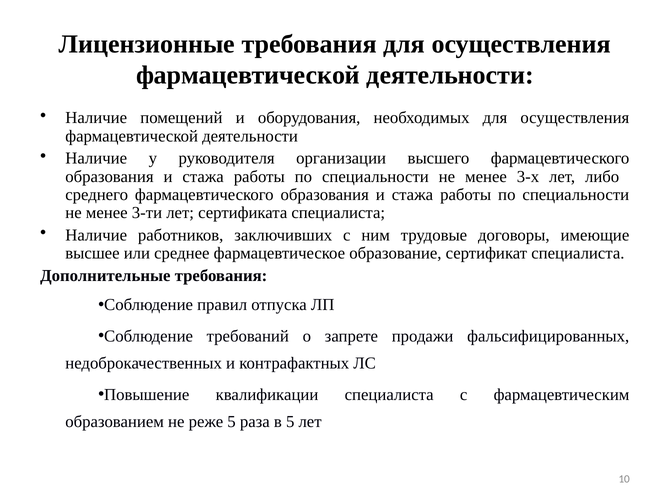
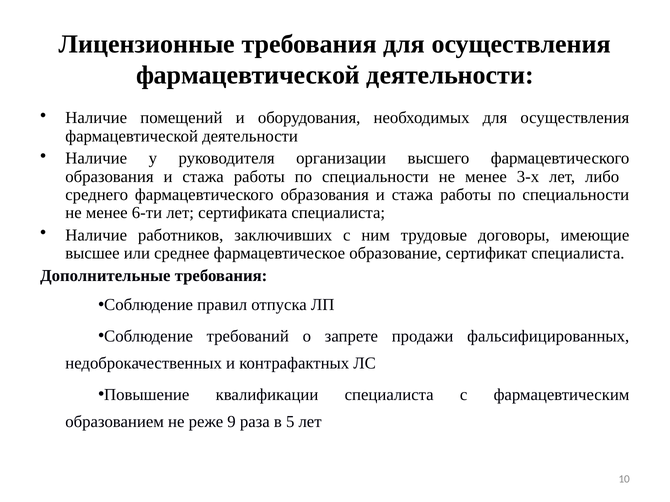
3-ти: 3-ти -> 6-ти (147, 213)
реже 5: 5 -> 9 (232, 422)
